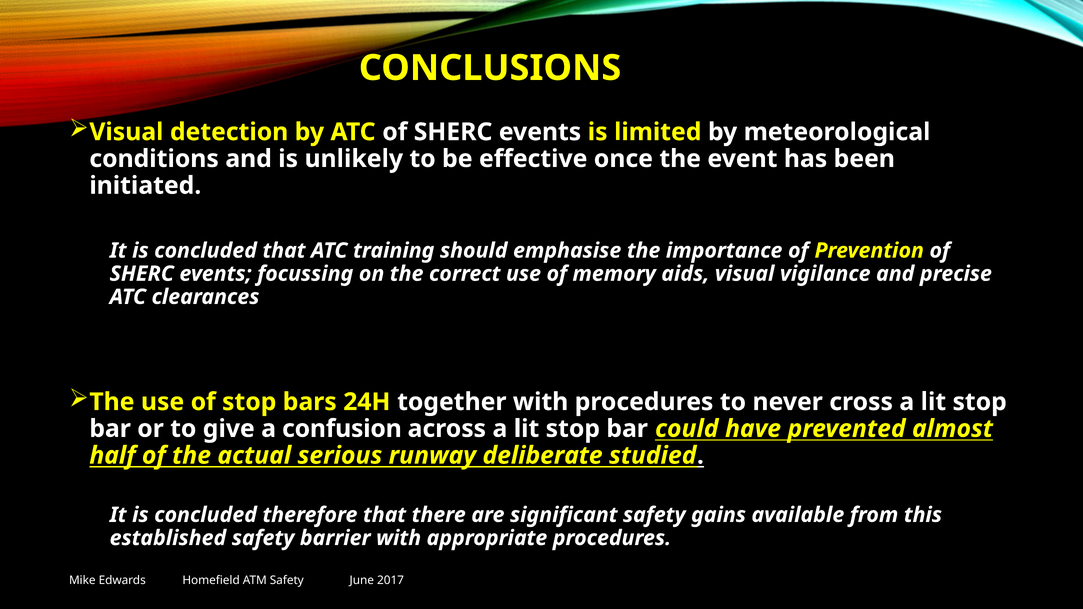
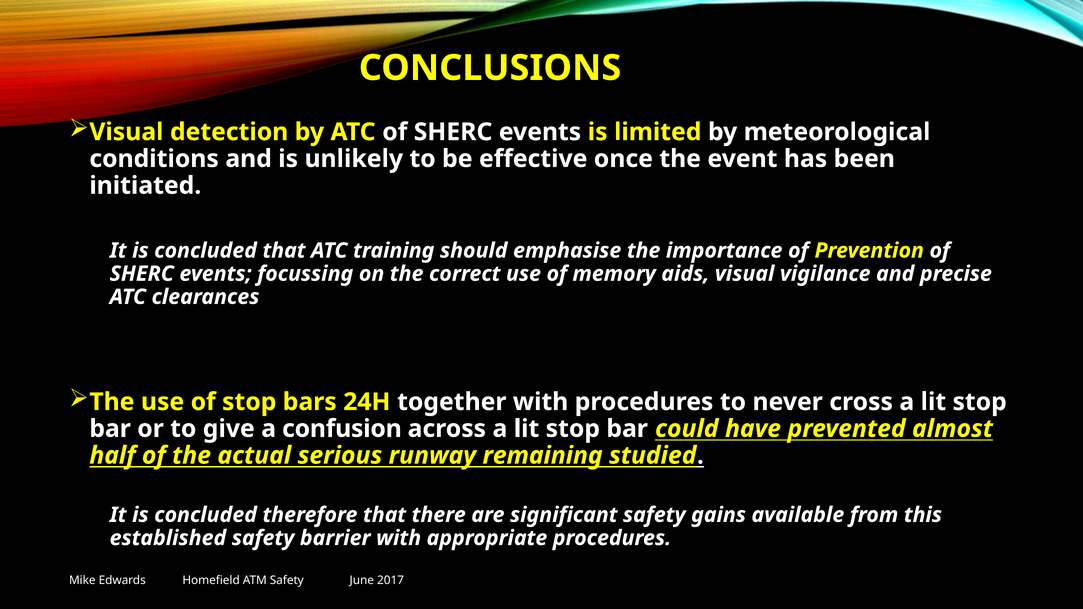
deliberate: deliberate -> remaining (543, 456)
